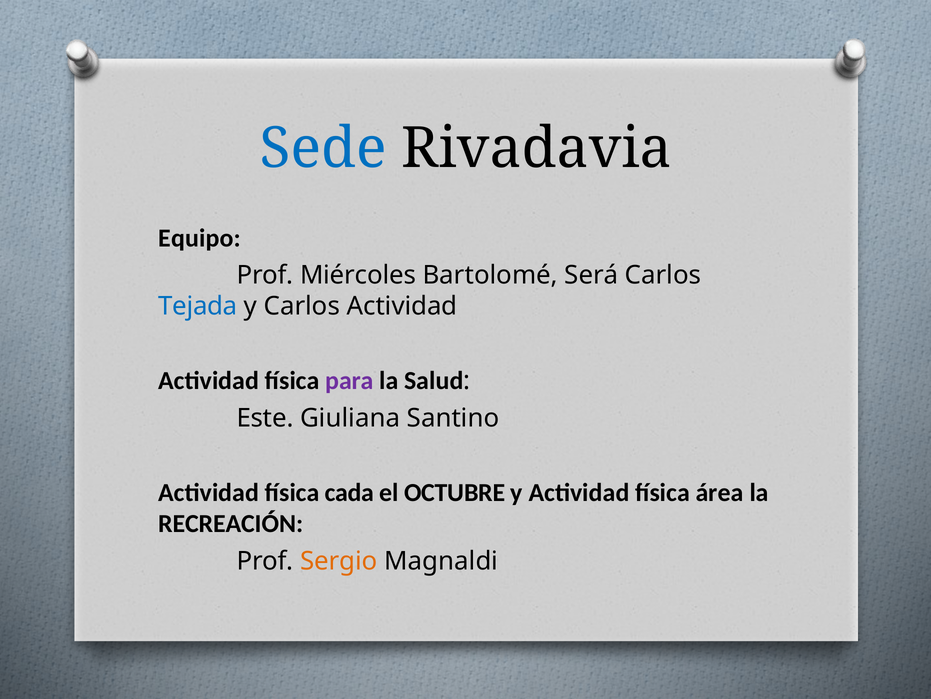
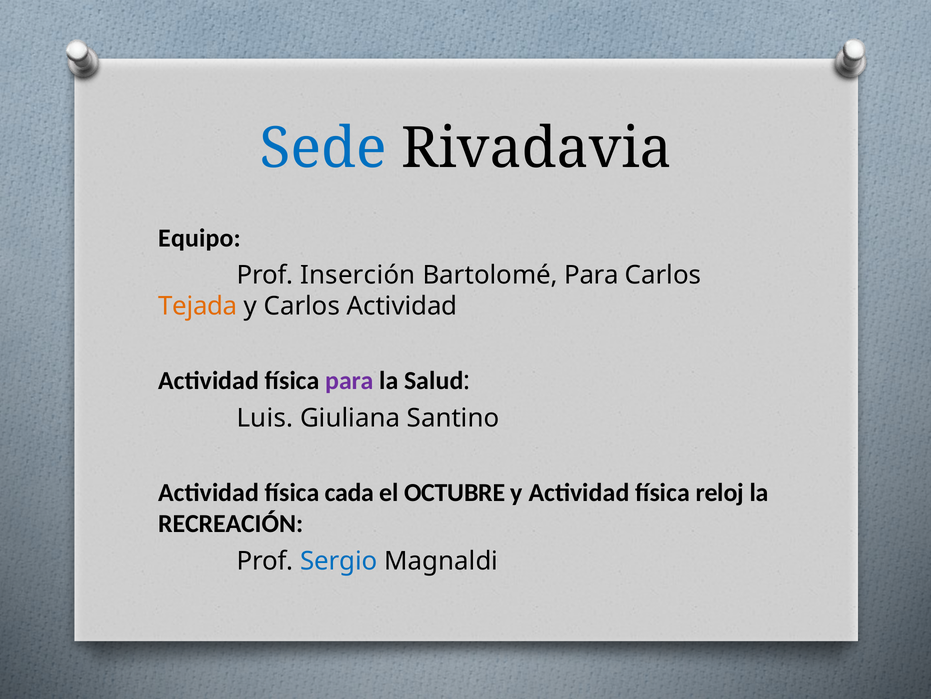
Miércoles: Miércoles -> Inserción (358, 275)
Bartolomé Será: Será -> Para (591, 275)
Tejada colour: blue -> orange (198, 306)
Este: Este -> Luis (265, 418)
área: área -> reloj (720, 492)
Sergio colour: orange -> blue (339, 561)
